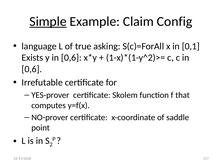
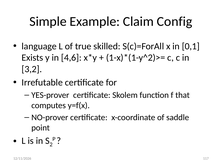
Simple underline: present -> none (48, 21)
asking: asking -> skilled (107, 46)
y in 0,6: 0,6 -> 4,6 (71, 58)
0,6: 0,6 -> 3,2 (32, 69)
